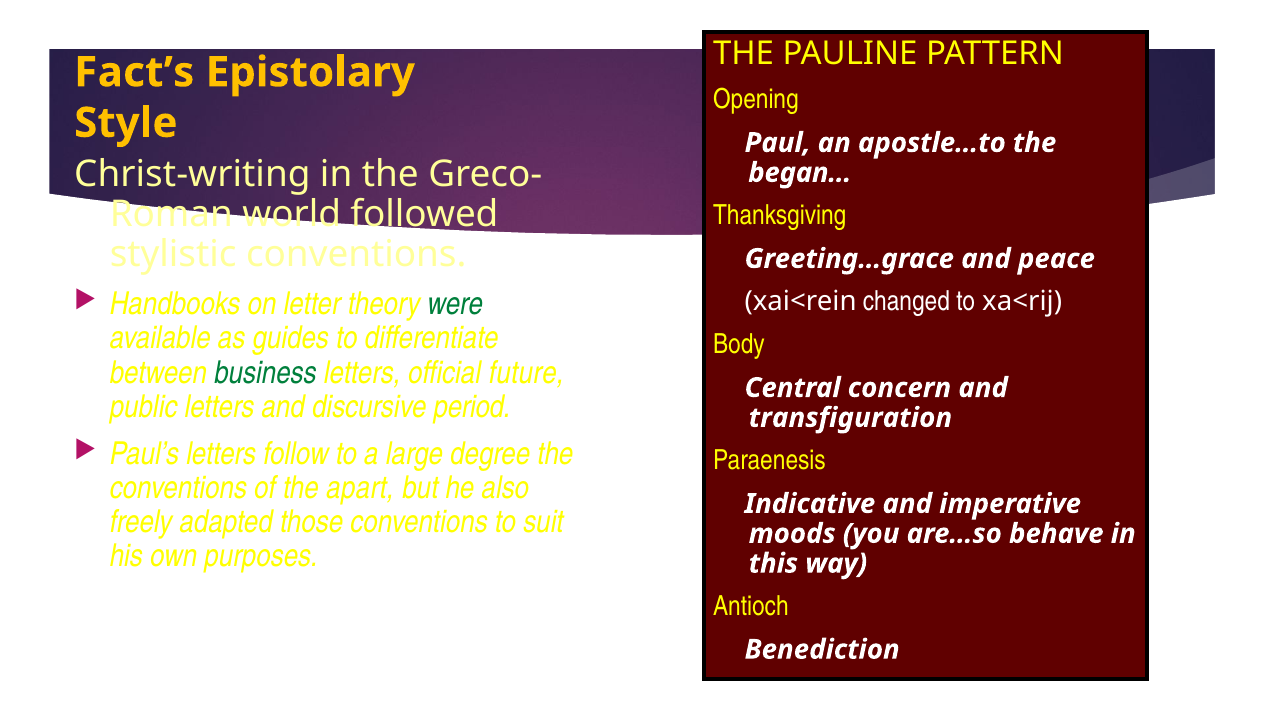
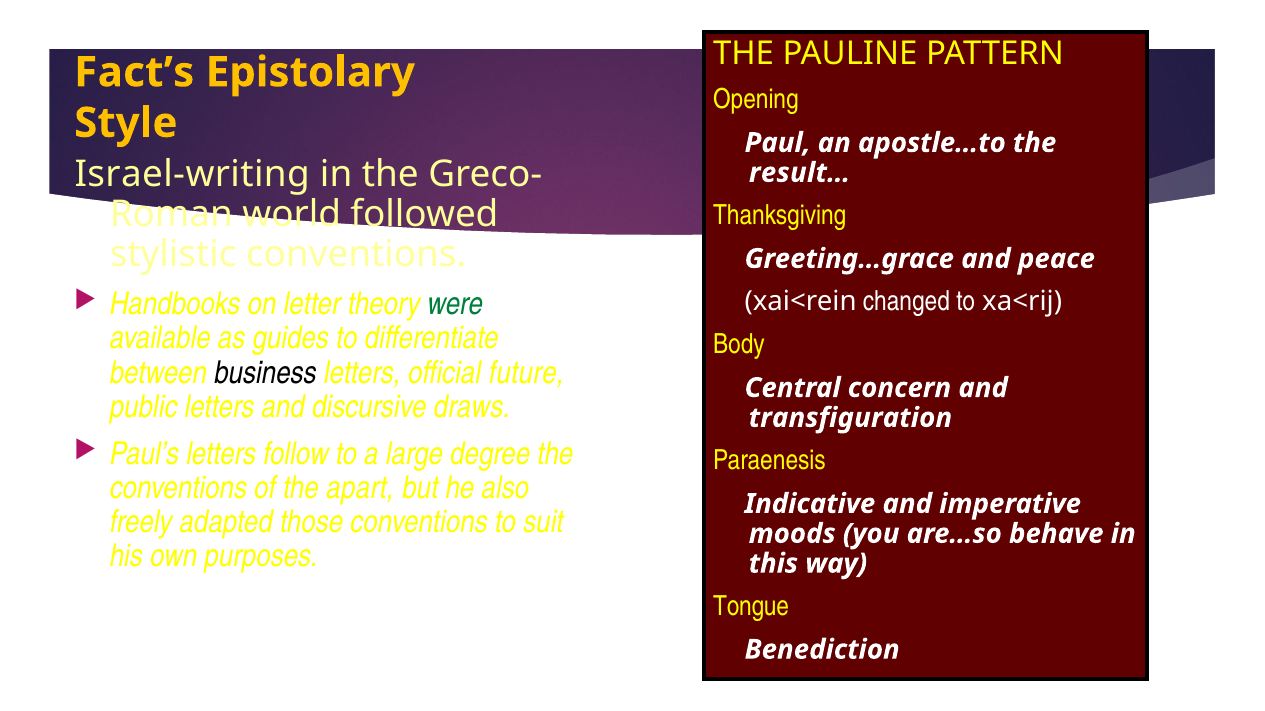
Christ-writing: Christ-writing -> Israel-writing (192, 175)
began…: began… -> result… (800, 173)
business colour: green -> black (265, 373)
period: period -> draws (472, 407)
Antioch: Antioch -> Tongue (751, 607)
